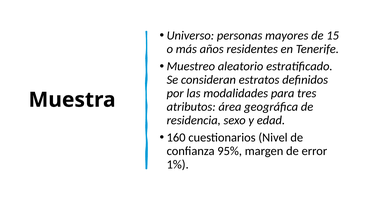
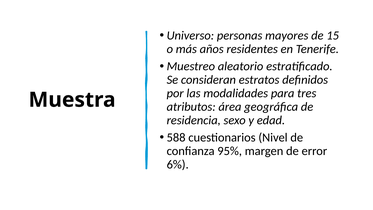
160: 160 -> 588 (176, 137)
1%: 1% -> 6% (178, 164)
